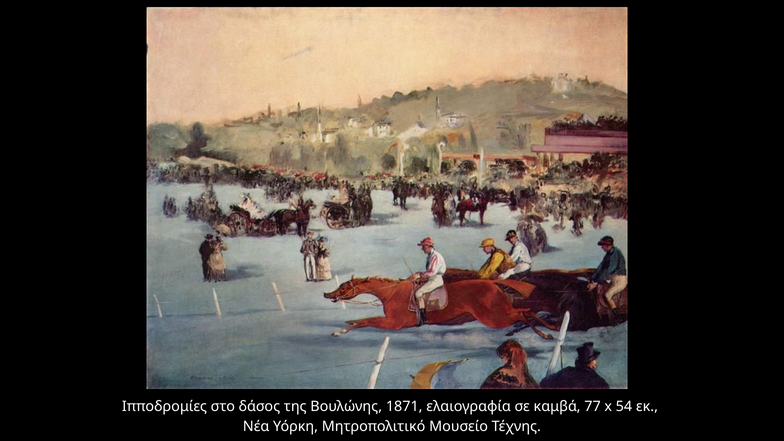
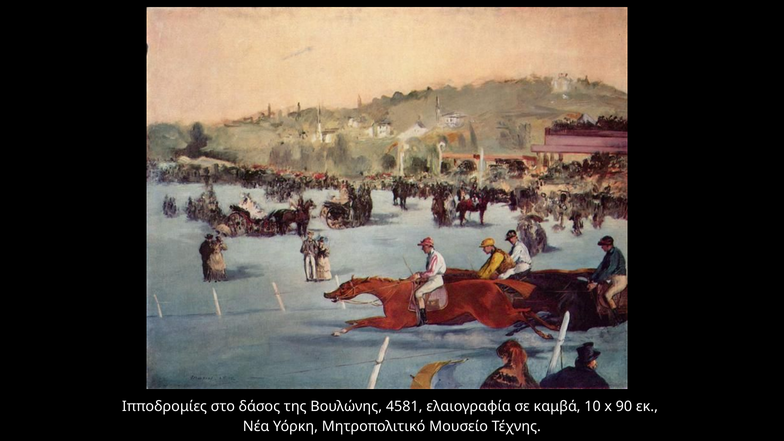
1871: 1871 -> 4581 (404, 406)
77: 77 -> 10 (593, 406)
54: 54 -> 90 (624, 406)
